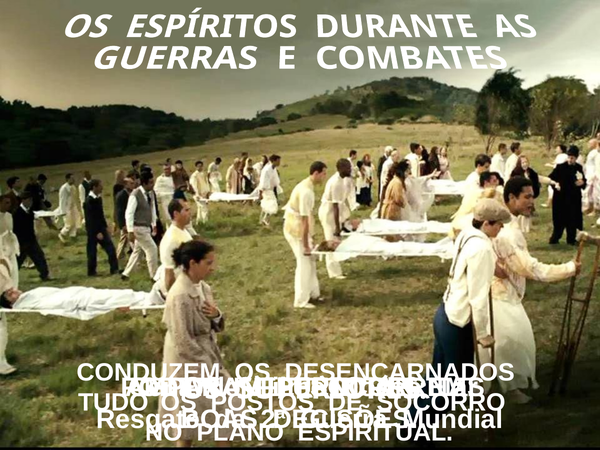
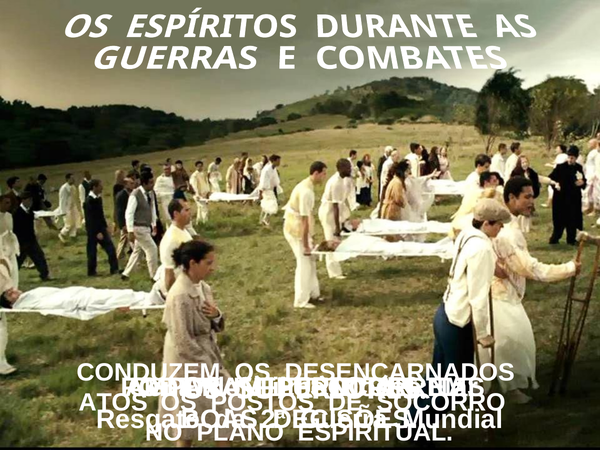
TUDO: TUDO -> ATOS (113, 403)
